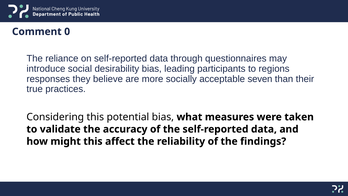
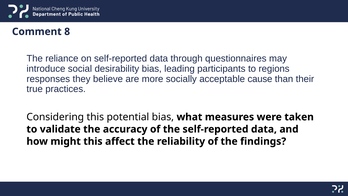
0: 0 -> 8 (67, 32)
seven: seven -> cause (260, 79)
